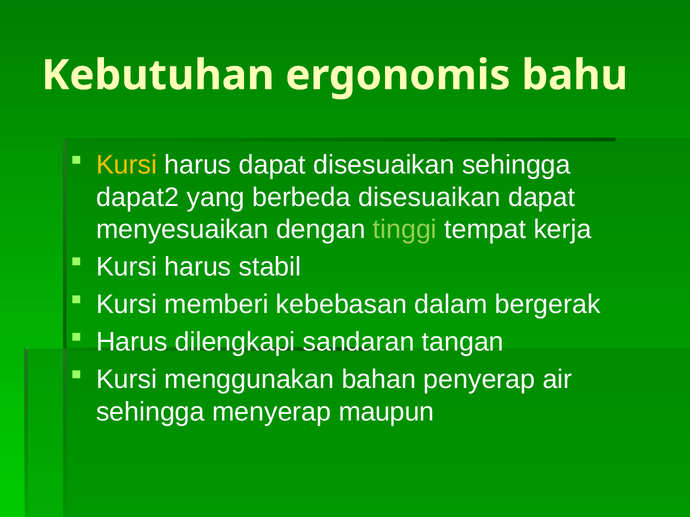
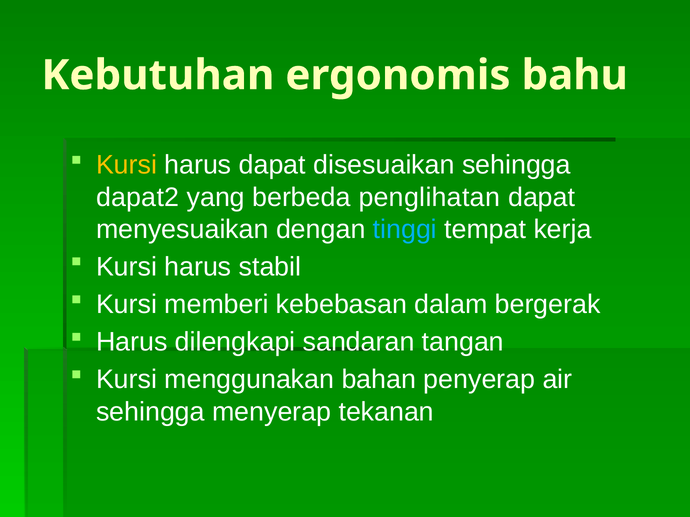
berbeda disesuaikan: disesuaikan -> penglihatan (429, 197)
tinggi colour: light green -> light blue (405, 230)
maupun: maupun -> tekanan (386, 412)
